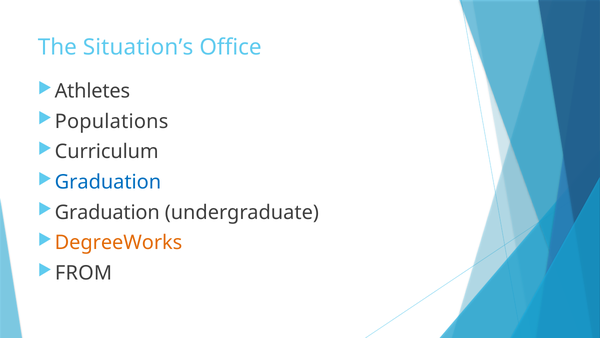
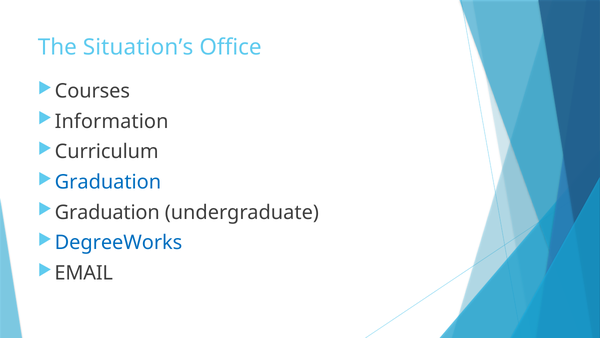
Athletes: Athletes -> Courses (92, 91)
Populations: Populations -> Information (112, 121)
DegreeWorks colour: orange -> blue (118, 242)
FROM: FROM -> EMAIL (84, 273)
